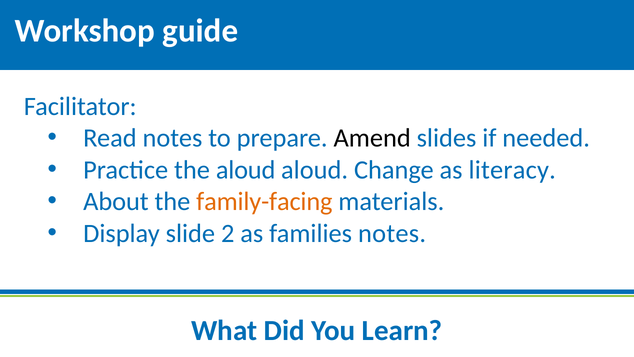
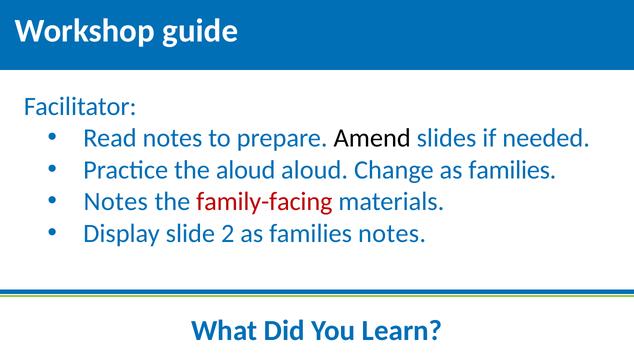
Change as literacy: literacy -> families (512, 170)
About: About -> Notes (116, 201)
family-facing colour: orange -> red (264, 201)
